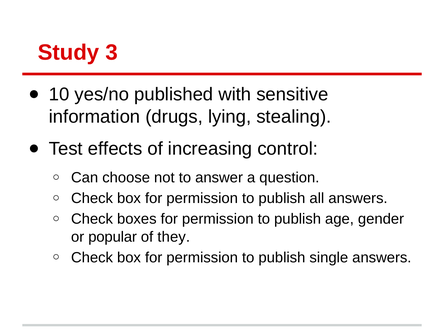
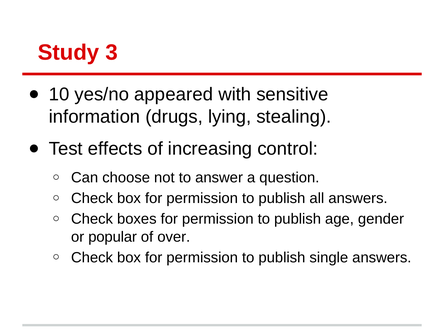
published: published -> appeared (174, 95)
they: they -> over (174, 237)
